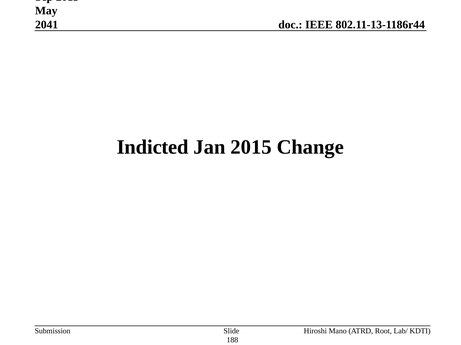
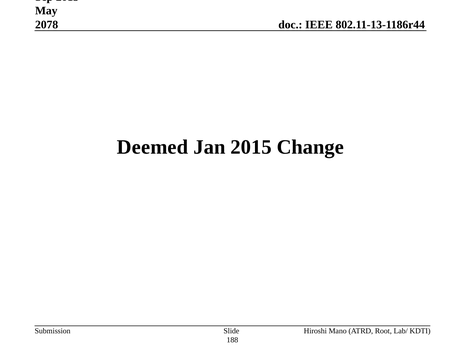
2041: 2041 -> 2078 (47, 25)
Indicted: Indicted -> Deemed (153, 147)
